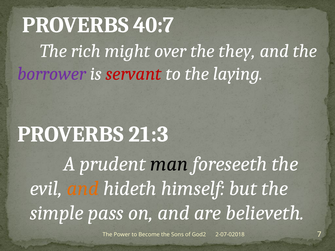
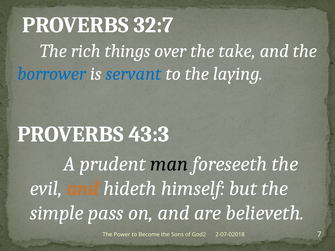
40:7: 40:7 -> 32:7 (153, 25)
might: might -> things (128, 51)
they: they -> take (237, 51)
borrower colour: purple -> blue (52, 74)
servant colour: red -> blue (134, 74)
21:3: 21:3 -> 43:3 (149, 134)
